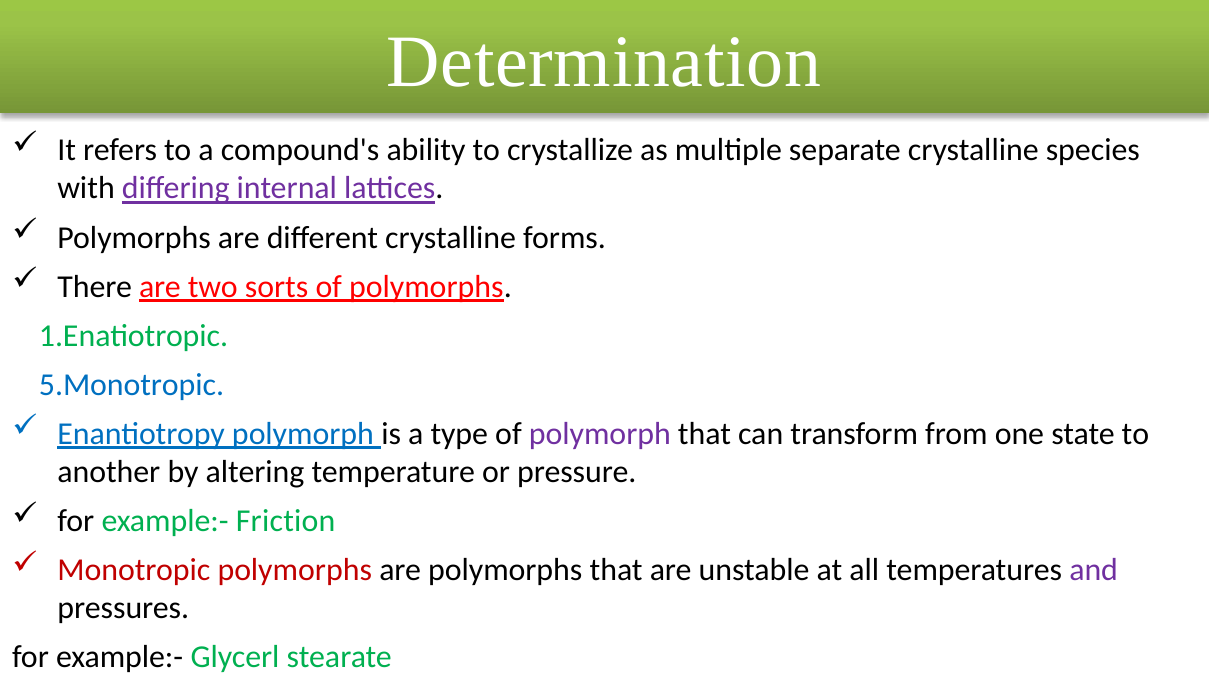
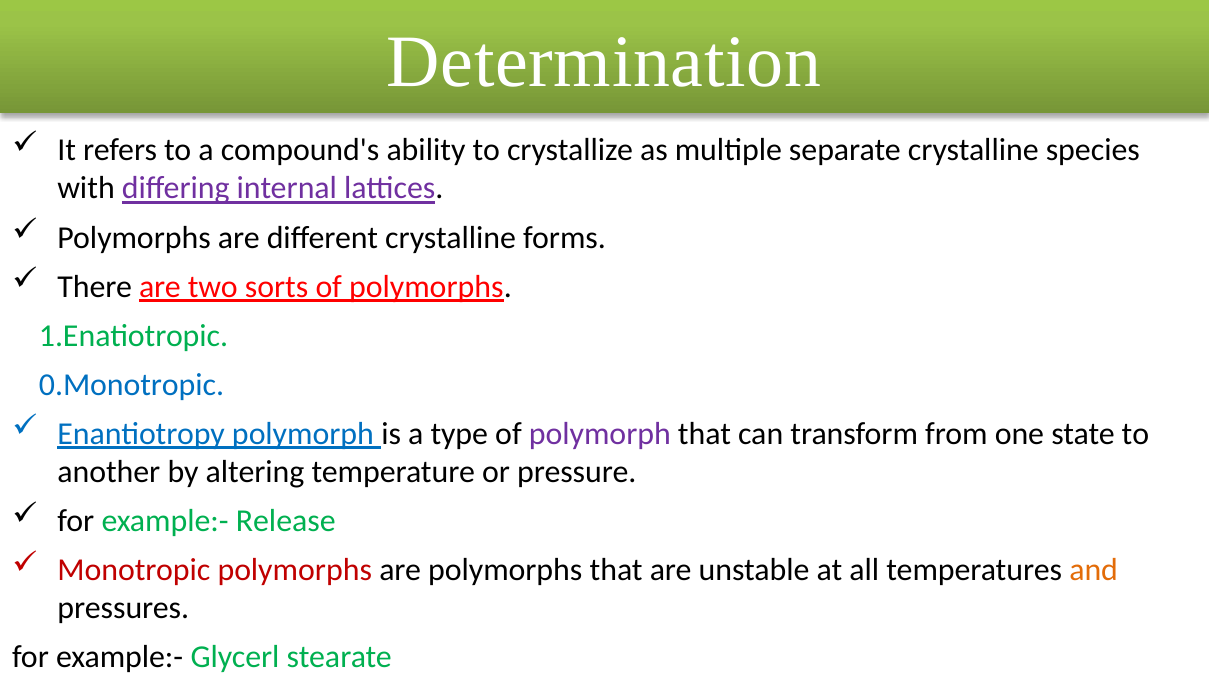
5.Monotropic: 5.Monotropic -> 0.Monotropic (132, 385)
Friction: Friction -> Release (286, 521)
and colour: purple -> orange (1094, 570)
